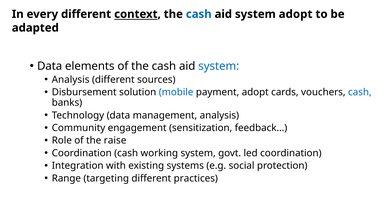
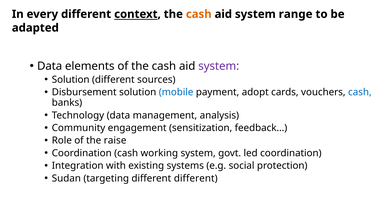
cash colour: blue -> orange (199, 14)
system adopt: adopt -> range (296, 14)
system colour: blue -> purple (219, 66)
Analysis: Analysis -> Solution (71, 80)
Range: Range -> Sudan (66, 178)
different practices: practices -> different (196, 178)
